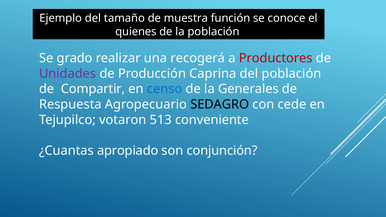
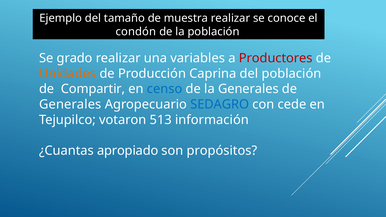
muestra función: función -> realizar (231, 18)
quienes: quienes -> condón (136, 32)
recogerá: recogerá -> variables (198, 58)
Unidades colour: purple -> orange (68, 74)
Respuesta: Respuesta -> Generales (70, 104)
SEDAGRO colour: black -> blue (220, 104)
conveniente: conveniente -> información (212, 120)
conjunción: conjunción -> propósitos (222, 151)
